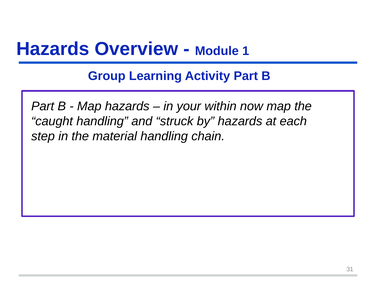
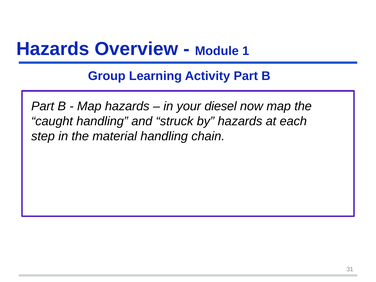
within: within -> diesel (221, 106)
